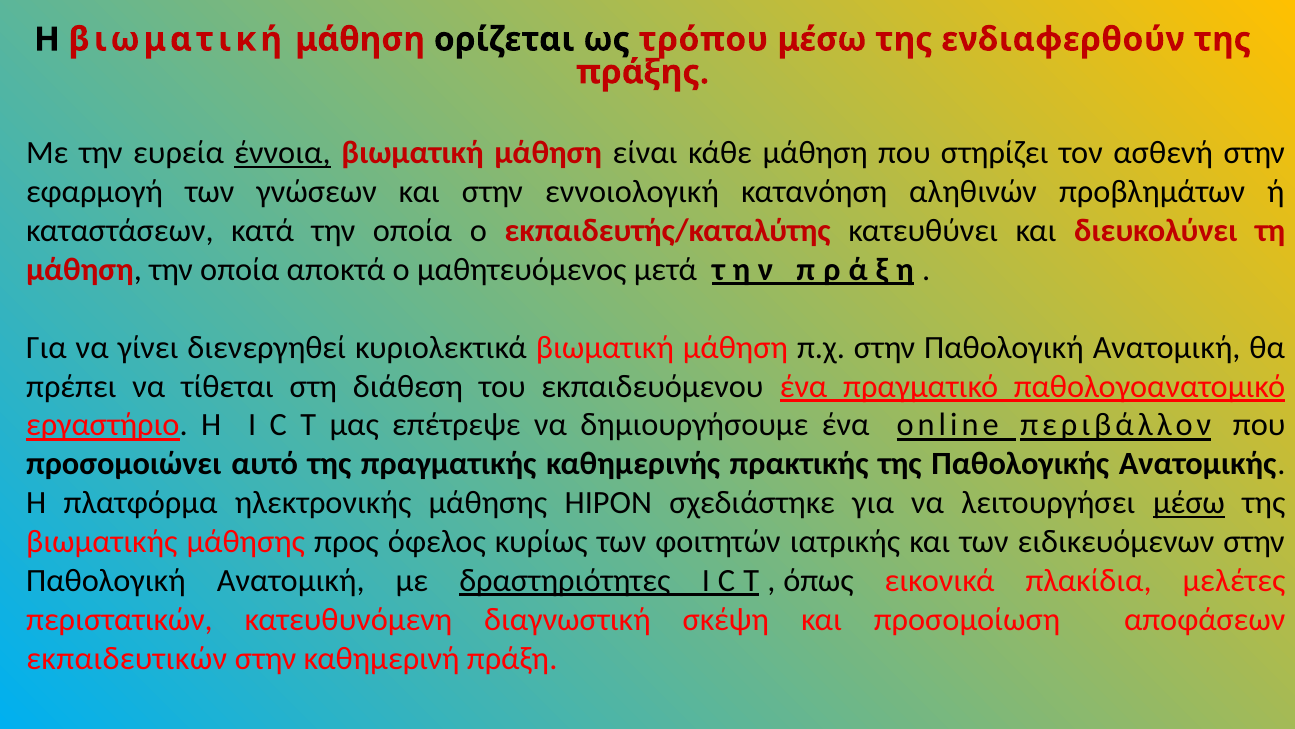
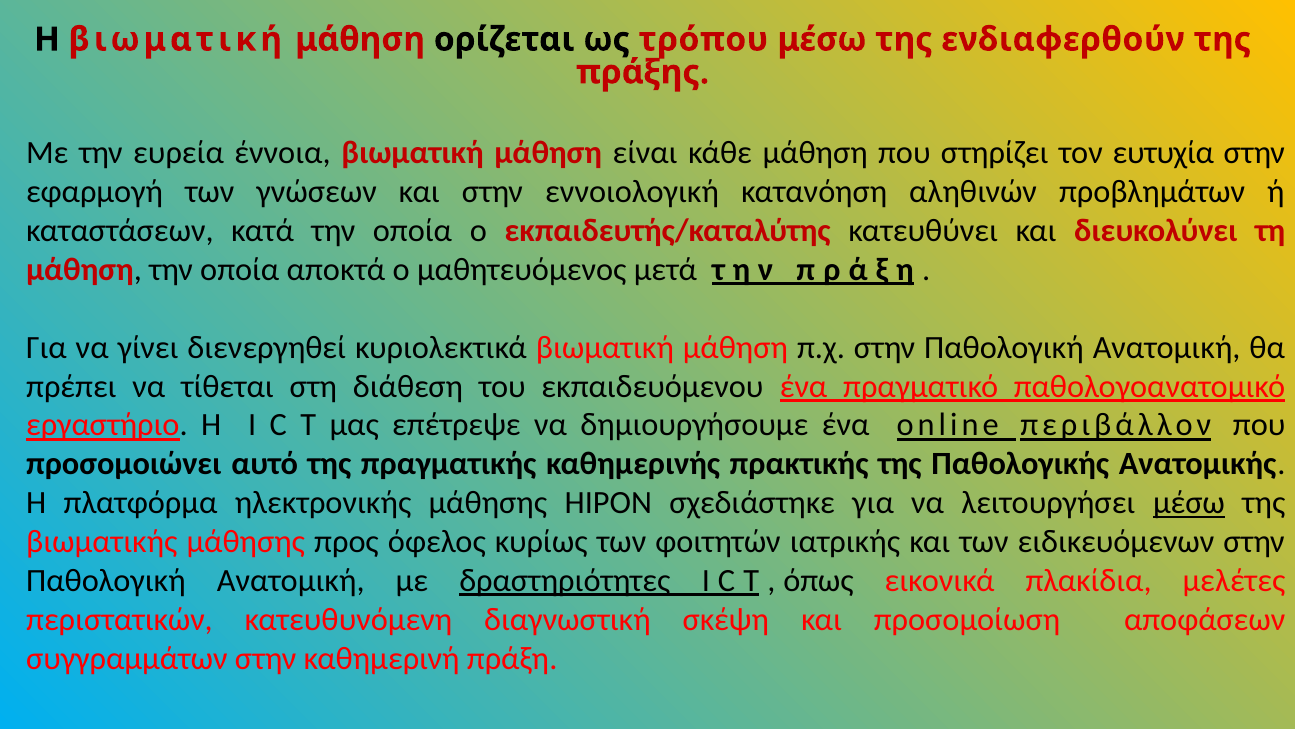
έννοια underline: present -> none (283, 153)
ασθενή: ασθενή -> ευτυχία (1163, 153)
εκπαιδευτικών: εκπαιδευτικών -> συγγραμμάτων (127, 658)
